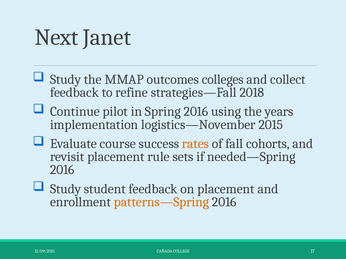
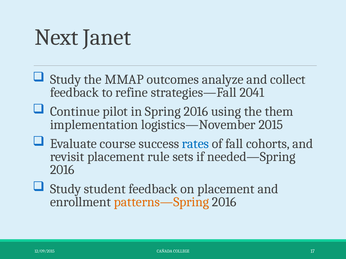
colleges: colleges -> analyze (223, 80)
2018: 2018 -> 2041 (252, 93)
years: years -> them (279, 112)
rates colour: orange -> blue (195, 144)
